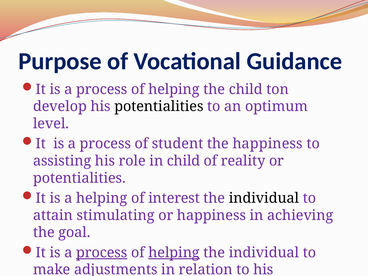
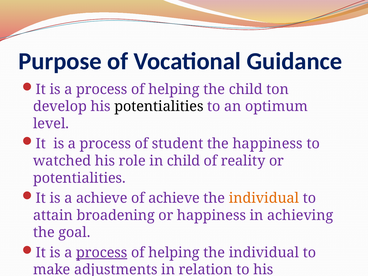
assisting: assisting -> watched (62, 161)
a helping: helping -> achieve (102, 198)
of interest: interest -> achieve (174, 198)
individual colour: black -> orange (264, 198)
stimulating: stimulating -> broadening (116, 215)
helping underline: present -> none (174, 253)
